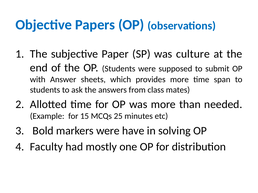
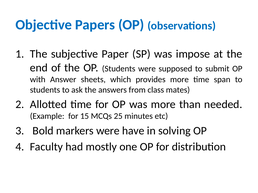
culture: culture -> impose (193, 54)
